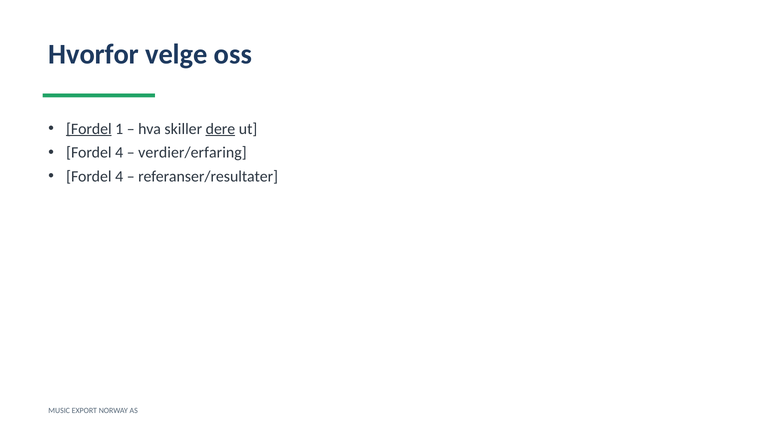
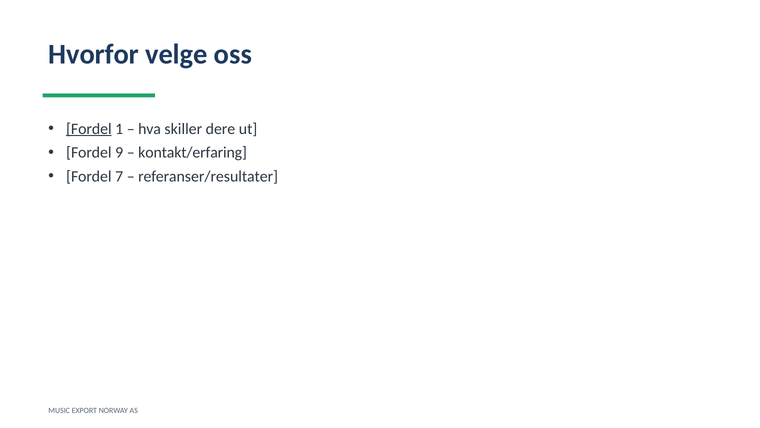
dere underline: present -> none (220, 129)
4: 4 -> 9 (119, 152)
verdier/erfaring: verdier/erfaring -> kontakt/erfaring (193, 152)
4: 4 -> 7 (119, 176)
